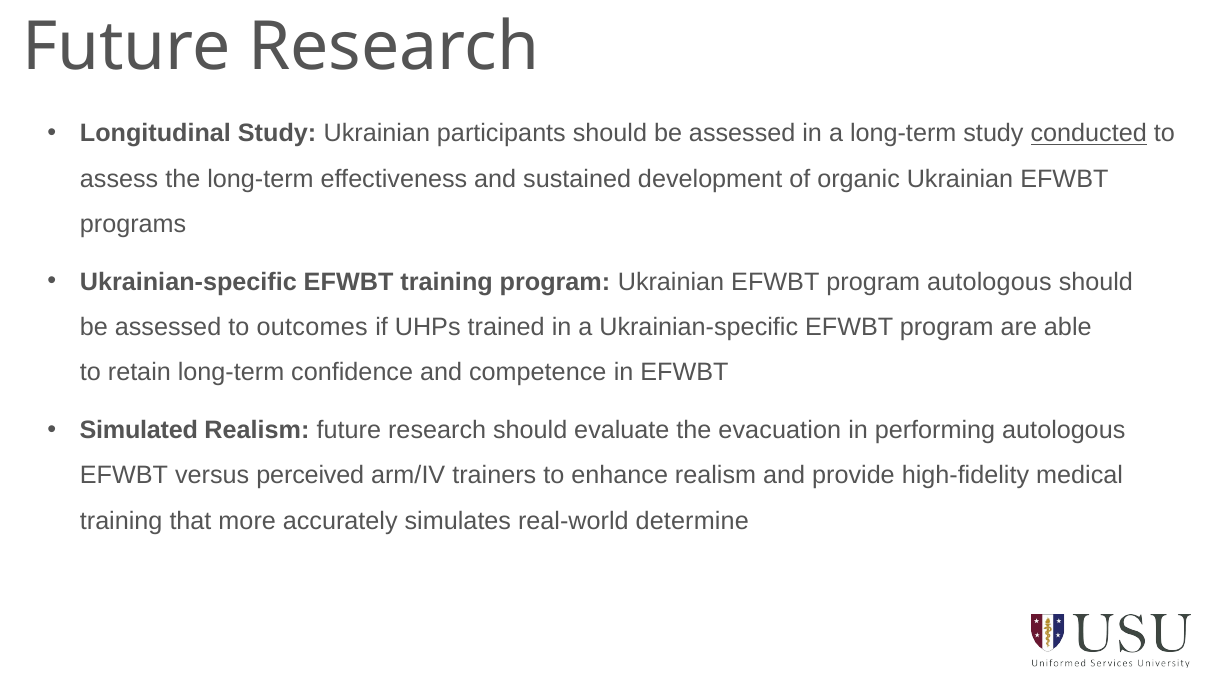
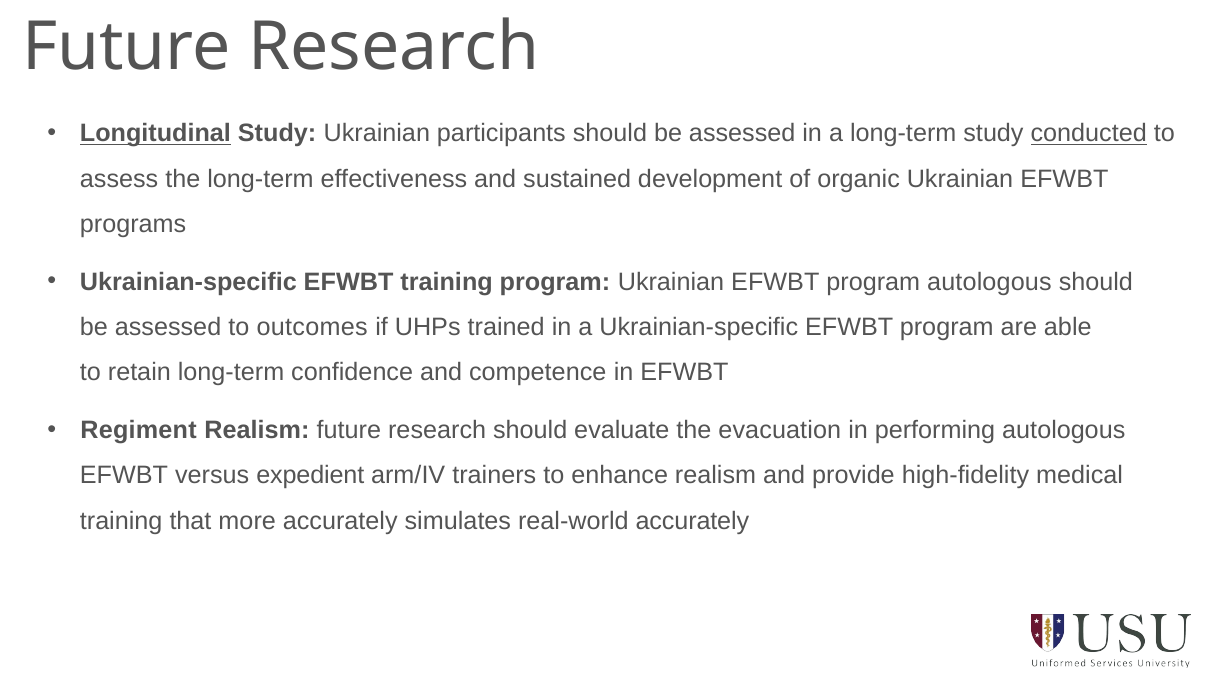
Longitudinal underline: none -> present (155, 134)
Simulated: Simulated -> Regiment (139, 431)
perceived: perceived -> expedient (310, 476)
real-world determine: determine -> accurately (692, 521)
